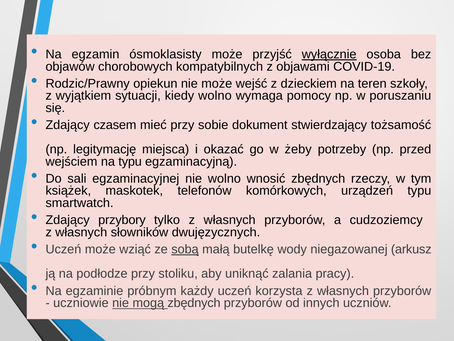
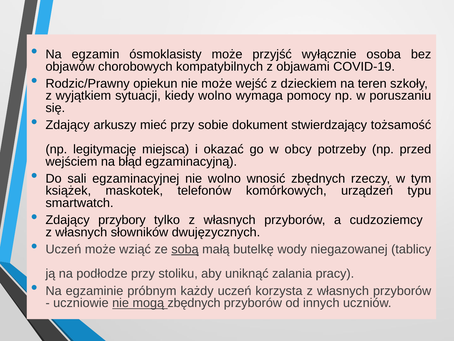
wyłącznie underline: present -> none (329, 54)
czasem: czasem -> arkuszy (115, 125)
żeby: żeby -> obcy (298, 149)
na typu: typu -> błąd (130, 161)
arkusz: arkusz -> tablicy (411, 249)
